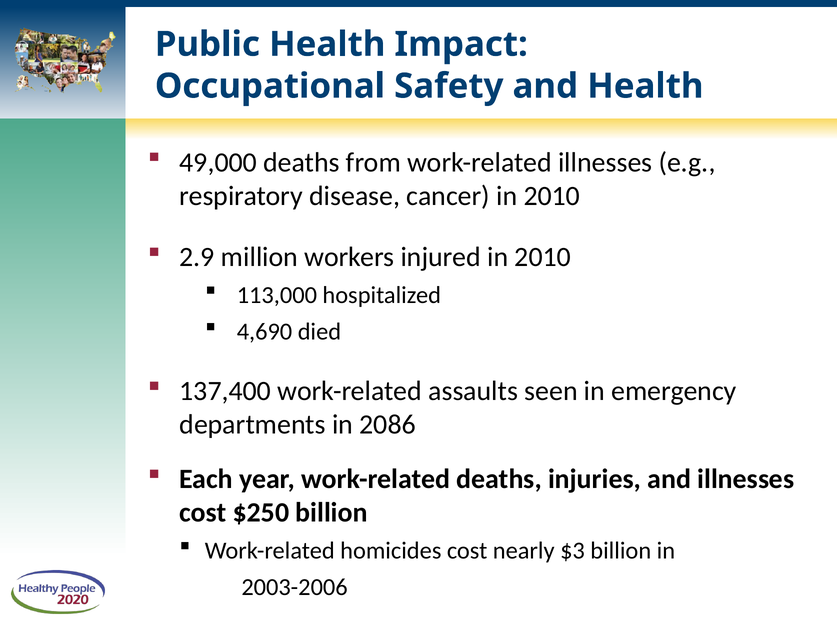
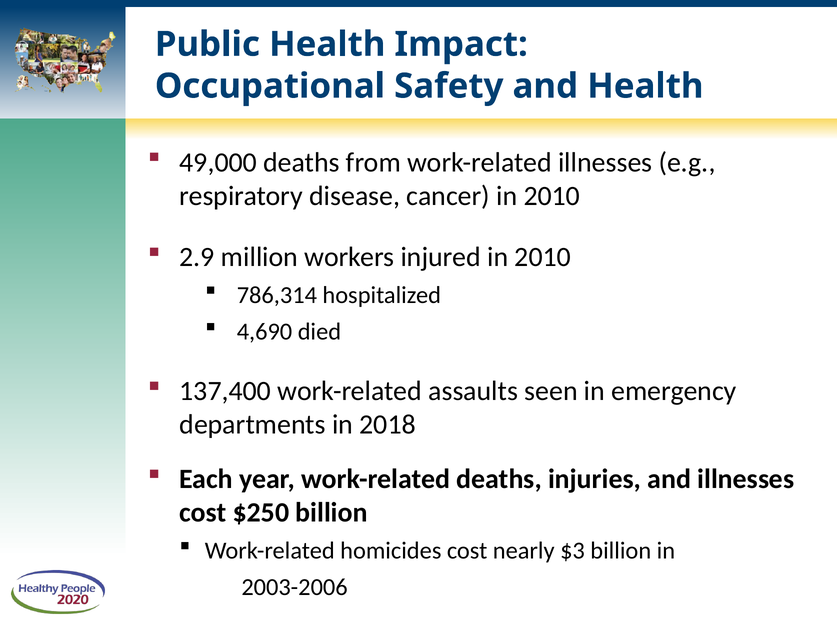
113,000: 113,000 -> 786,314 (277, 295)
2086: 2086 -> 2018 (388, 425)
